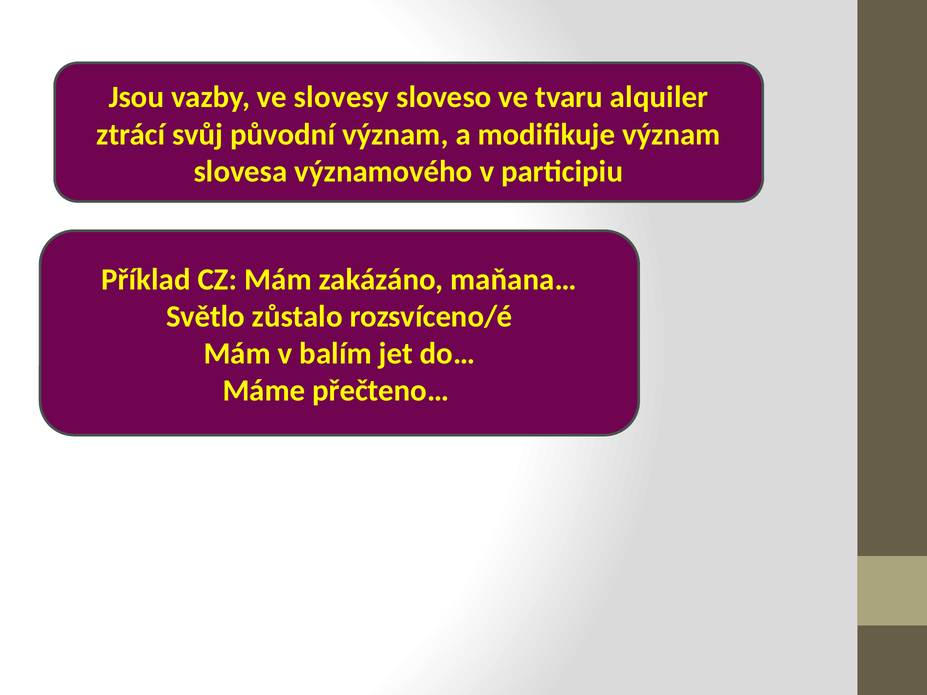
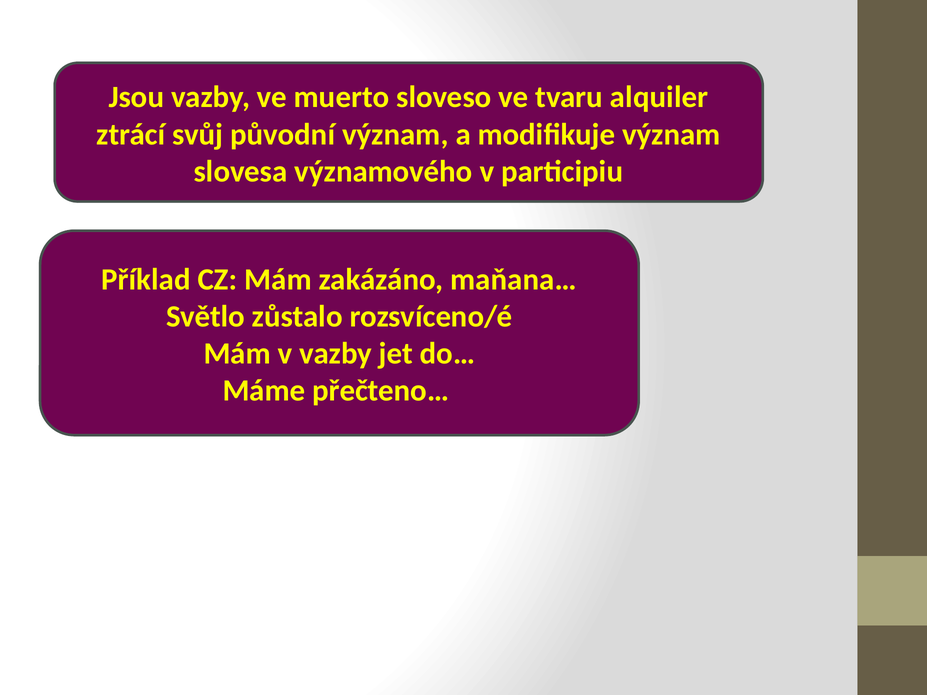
slovesy: slovesy -> muerto (342, 97)
v balím: balím -> vazby (336, 354)
